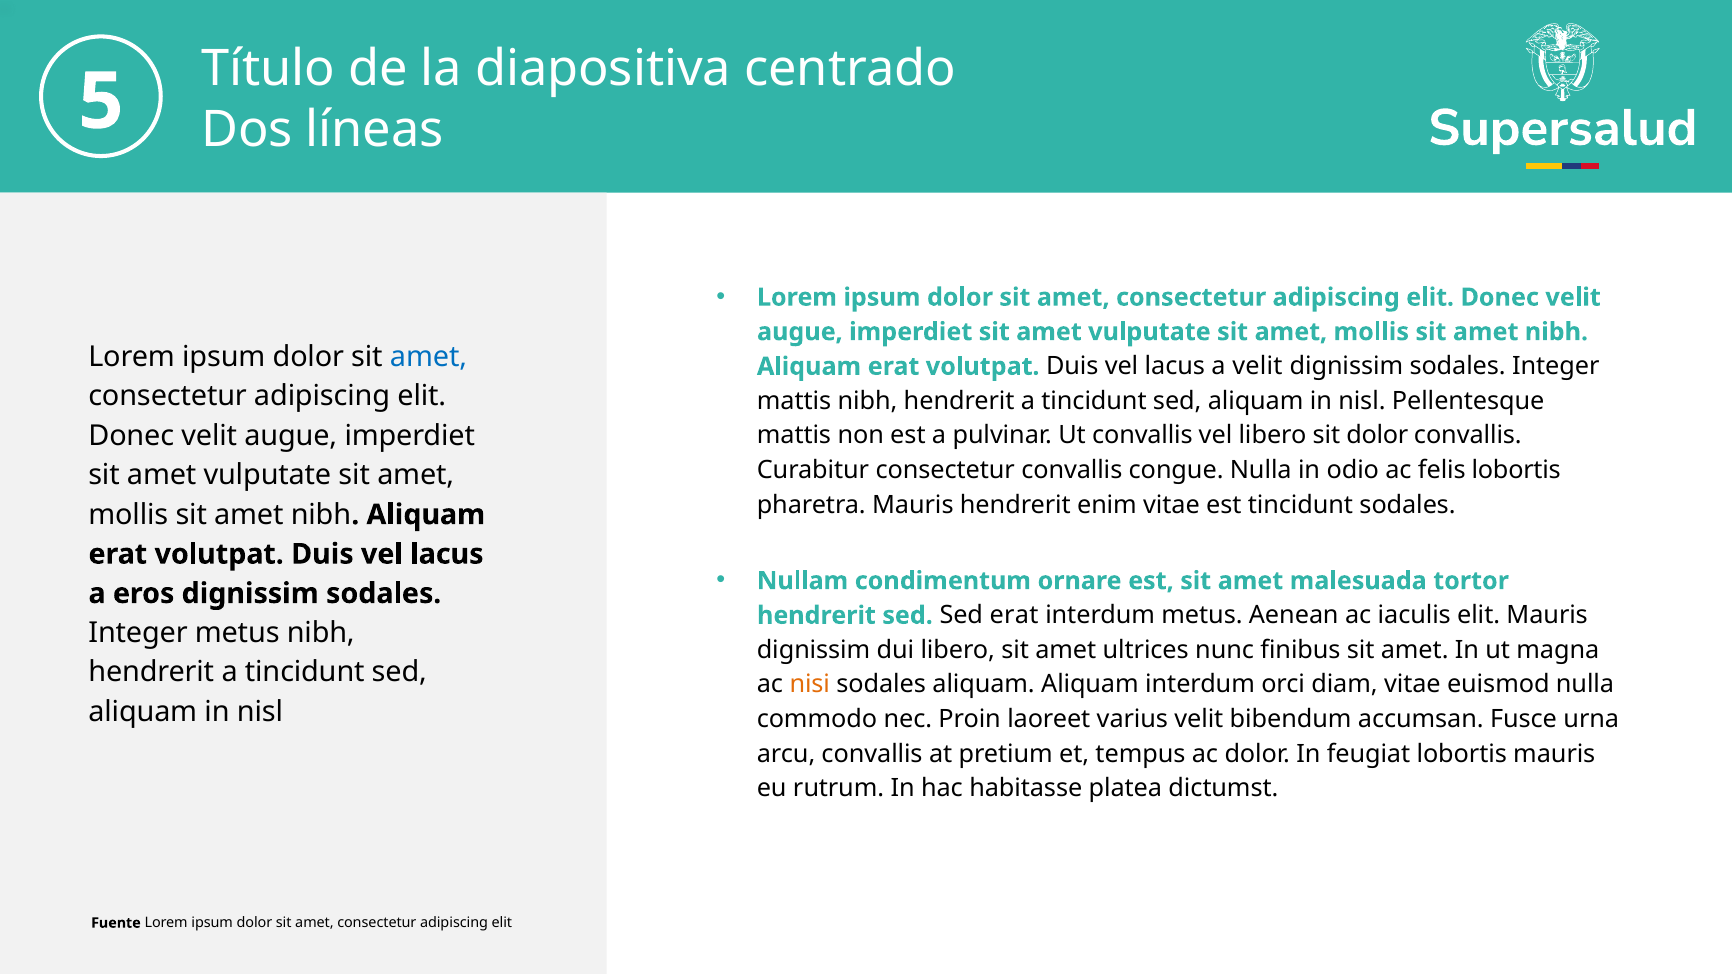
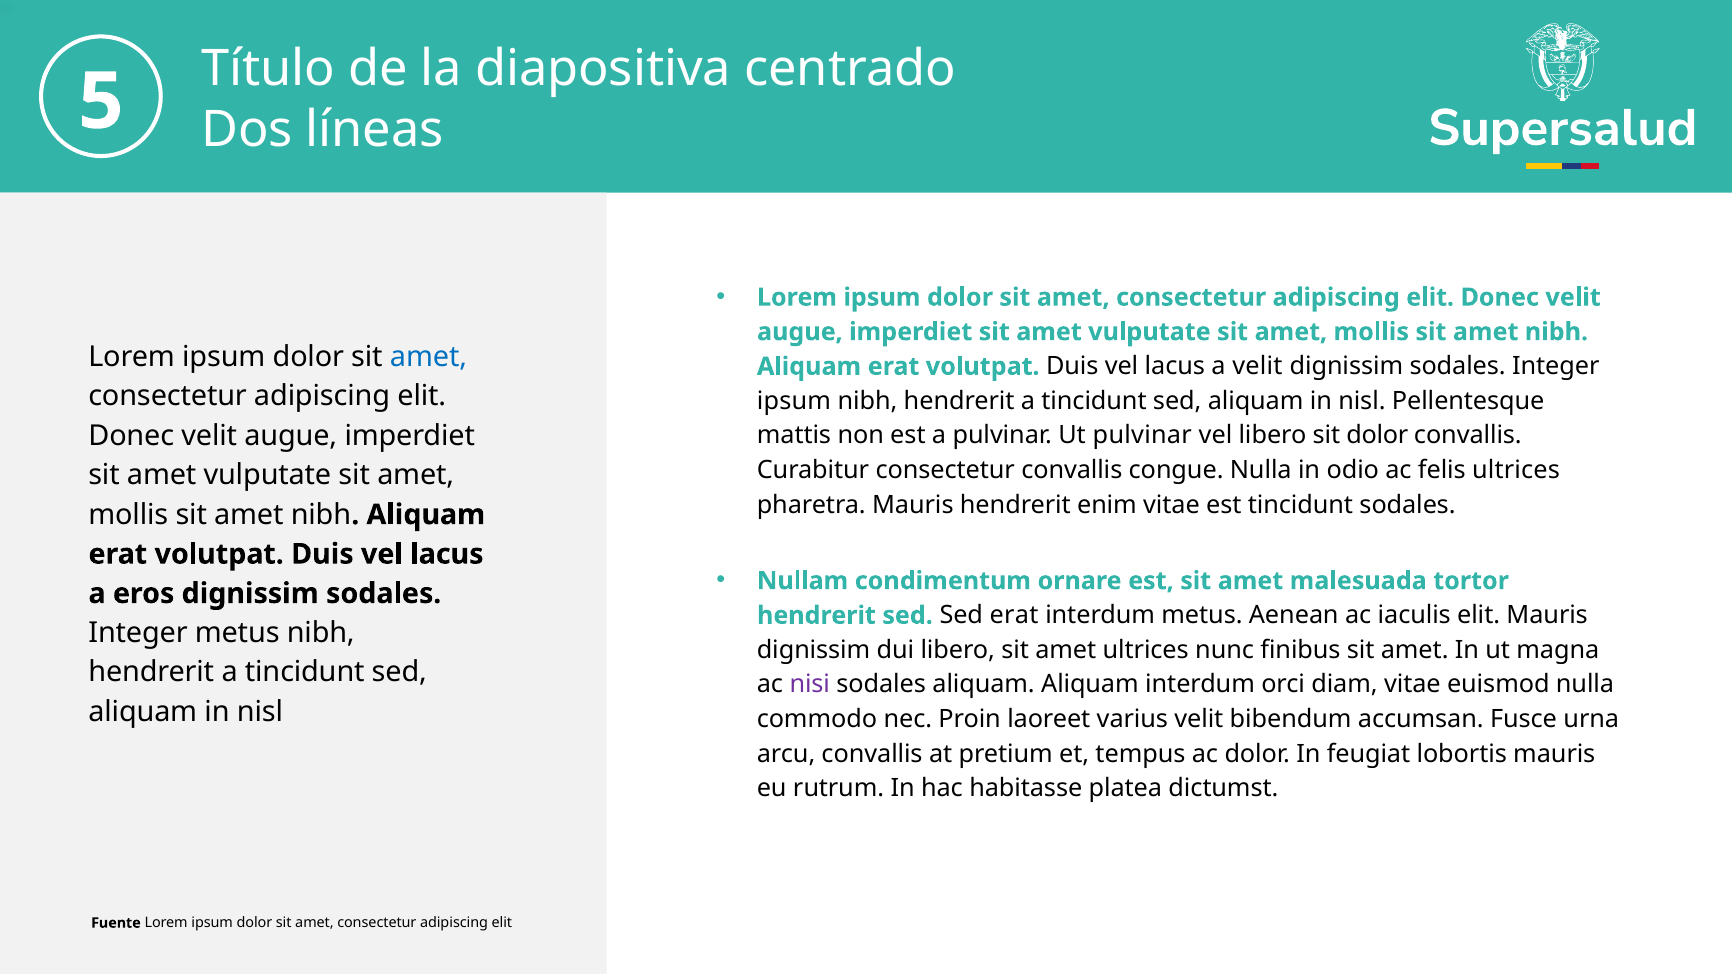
mattis: mattis -> ipsum (794, 401)
Ut convallis: convallis -> pulvinar (1142, 436)
felis lobortis: lobortis -> ultrices (1516, 470)
nisi colour: orange -> purple (810, 685)
